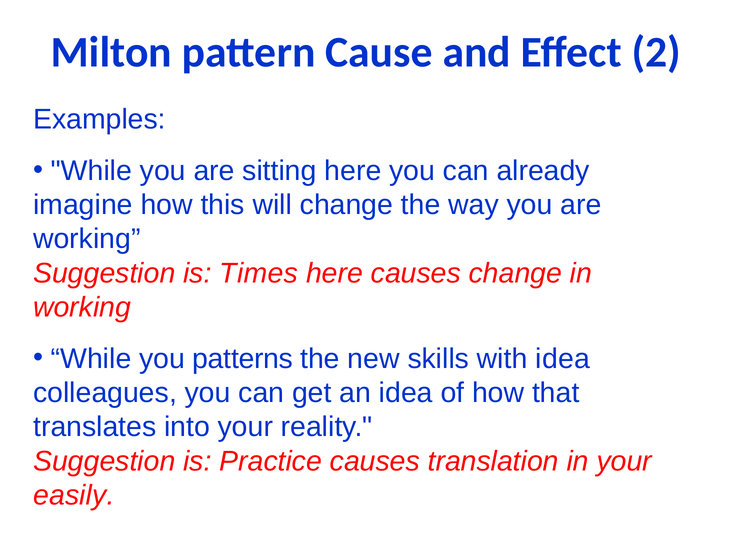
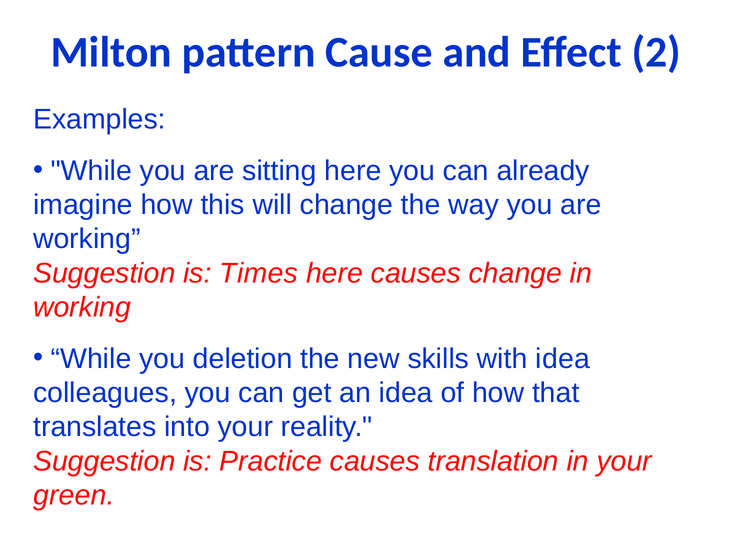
patterns: patterns -> deletion (243, 359)
easily: easily -> green (74, 495)
